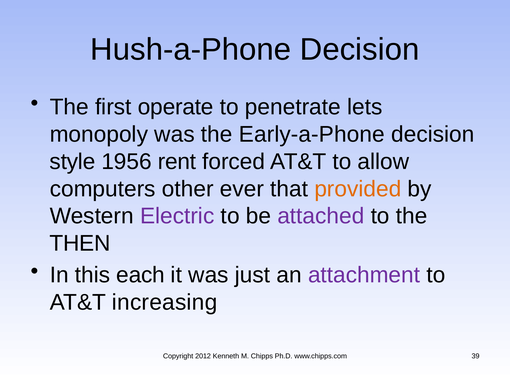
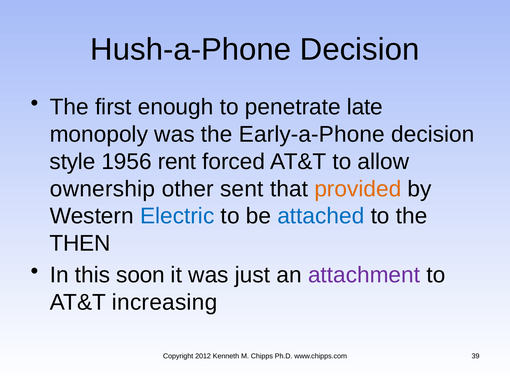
operate: operate -> enough (176, 107)
lets: lets -> late (365, 107)
computers: computers -> ownership (103, 189)
ever: ever -> sent (242, 189)
Electric colour: purple -> blue (177, 216)
attached colour: purple -> blue (321, 216)
each: each -> soon (141, 275)
